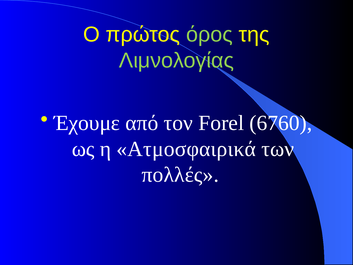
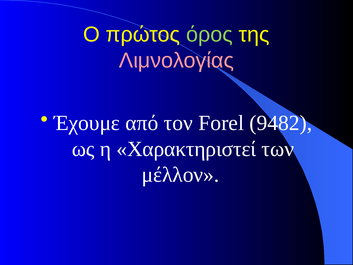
Λιμνολογίας colour: light green -> pink (176, 60)
6760: 6760 -> 9482 (281, 123)
Ατμοσφαιρικά: Ατμοσφαιρικά -> Χαρακτηριστεί (186, 149)
πολλές: πολλές -> μέλλον (180, 175)
